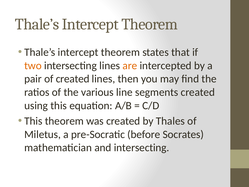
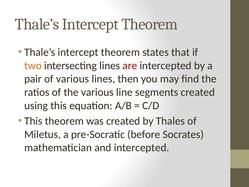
are colour: orange -> red (130, 66)
of created: created -> various (73, 79)
and intersecting: intersecting -> intercepted (142, 148)
